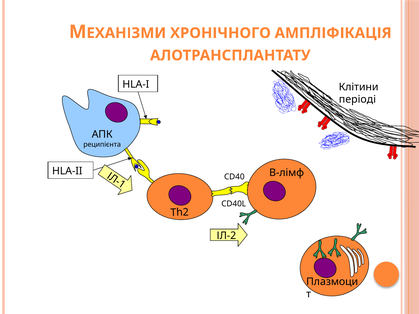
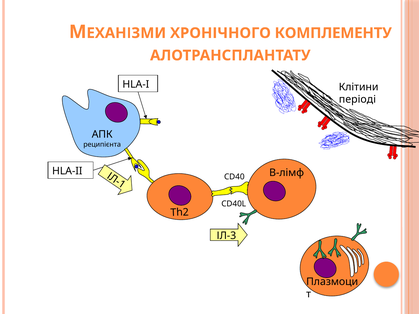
АМПЛІФІКАЦІЯ: АМПЛІФІКАЦІЯ -> КОМПЛЕМЕНТУ (333, 33)
ІЛ-2: ІЛ-2 -> ІЛ-3 (226, 236)
